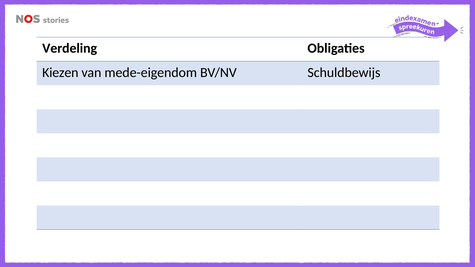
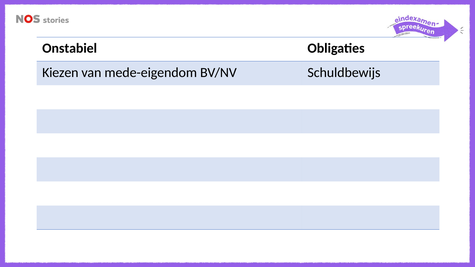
Verdeling: Verdeling -> Onstabiel (70, 48)
